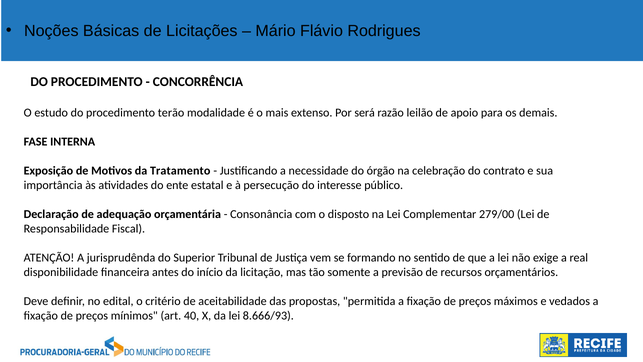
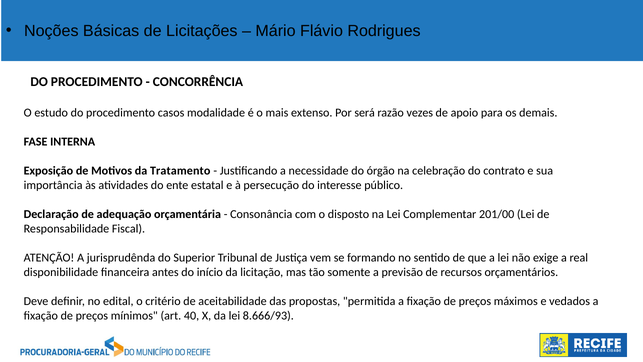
terão: terão -> casos (171, 113)
leilão: leilão -> vezes (420, 113)
279/00: 279/00 -> 201/00 (497, 214)
